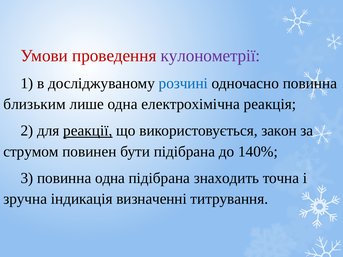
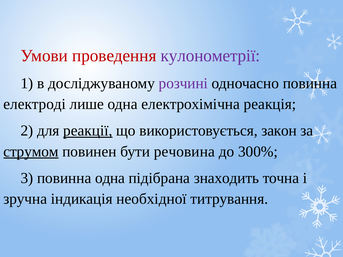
розчині colour: blue -> purple (183, 83)
близьким: близьким -> електроді (35, 104)
струмом underline: none -> present (31, 152)
бути підібрана: підібрана -> речовина (184, 152)
140%: 140% -> 300% (258, 152)
визначенні: визначенні -> необхідної (151, 199)
